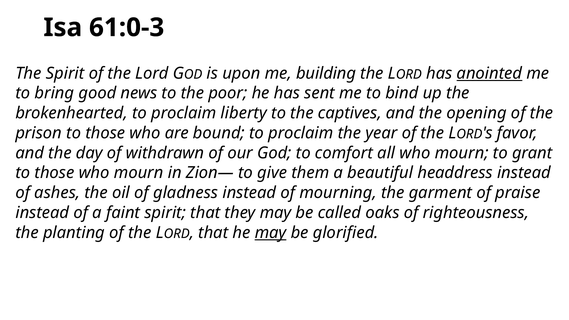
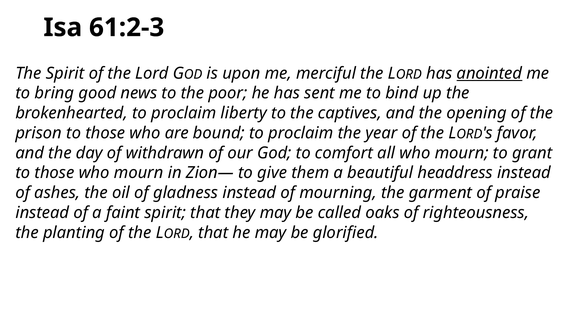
61:0-3: 61:0-3 -> 61:2-3 (127, 28)
building: building -> merciful (326, 73)
may underline: present -> none (271, 233)
